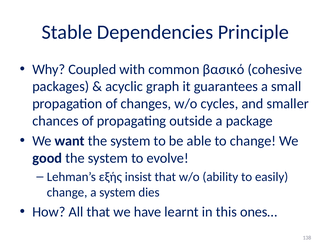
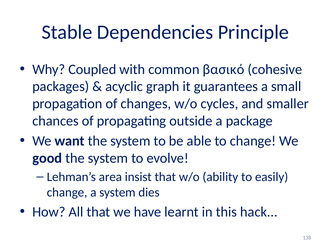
εξής: εξής -> area (110, 176)
ones…: ones… -> hack… (259, 211)
